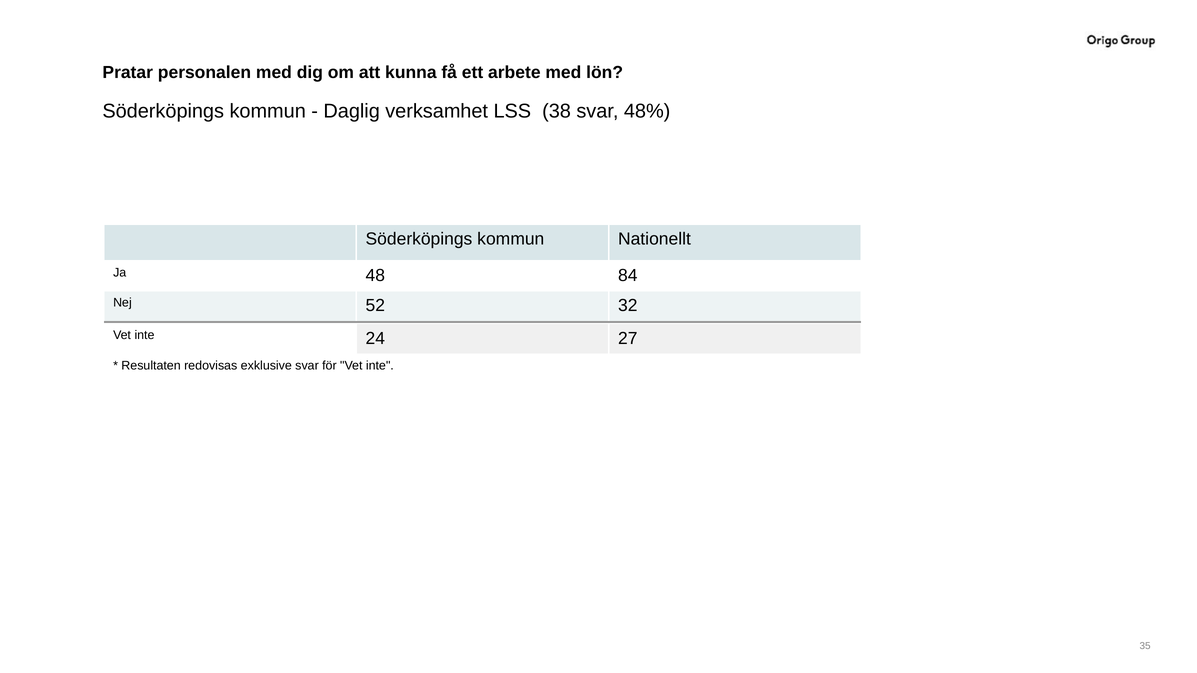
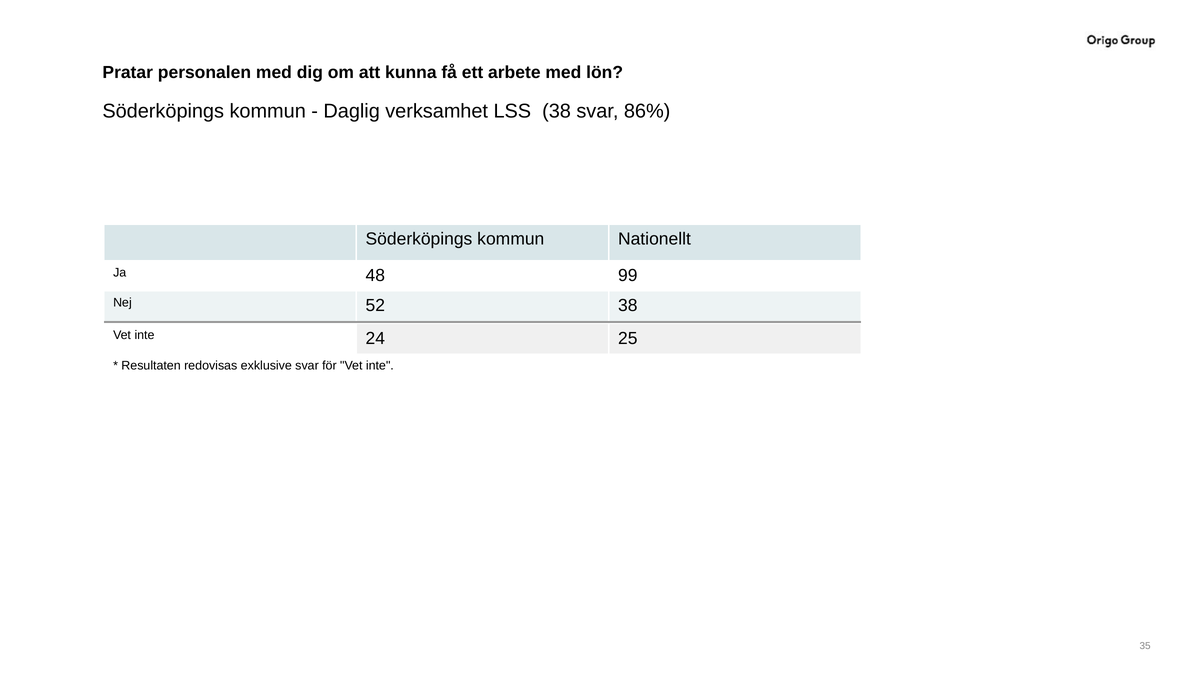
48%: 48% -> 86% (647, 111)
84: 84 -> 99 (628, 276)
52 32: 32 -> 38 (628, 306)
27: 27 -> 25 (628, 338)
